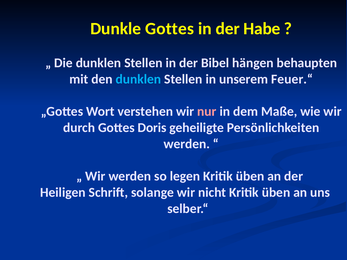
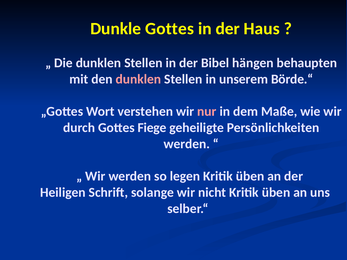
Habe: Habe -> Haus (262, 29)
dunklen colour: light blue -> pink (138, 79)
Feuer.“: Feuer.“ -> Börde.“ (292, 79)
Doris: Doris -> Fiege (152, 128)
